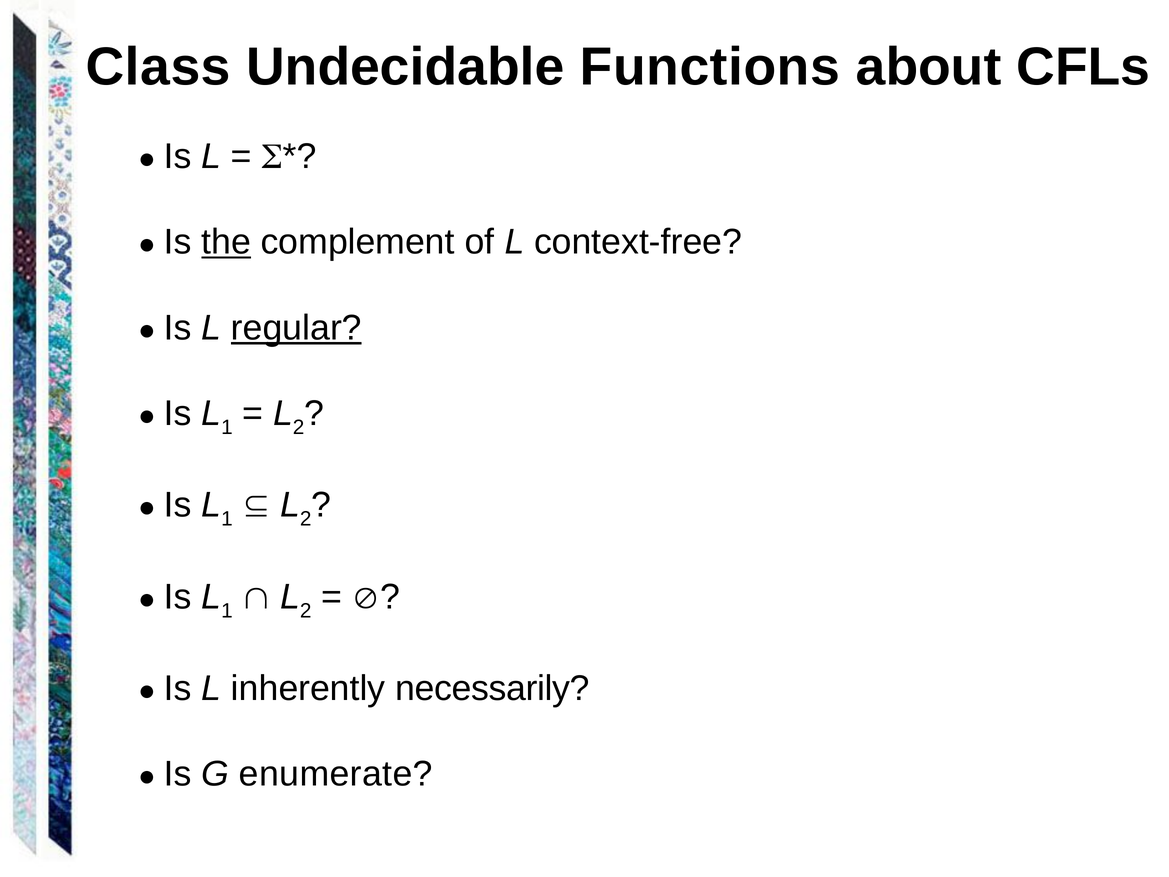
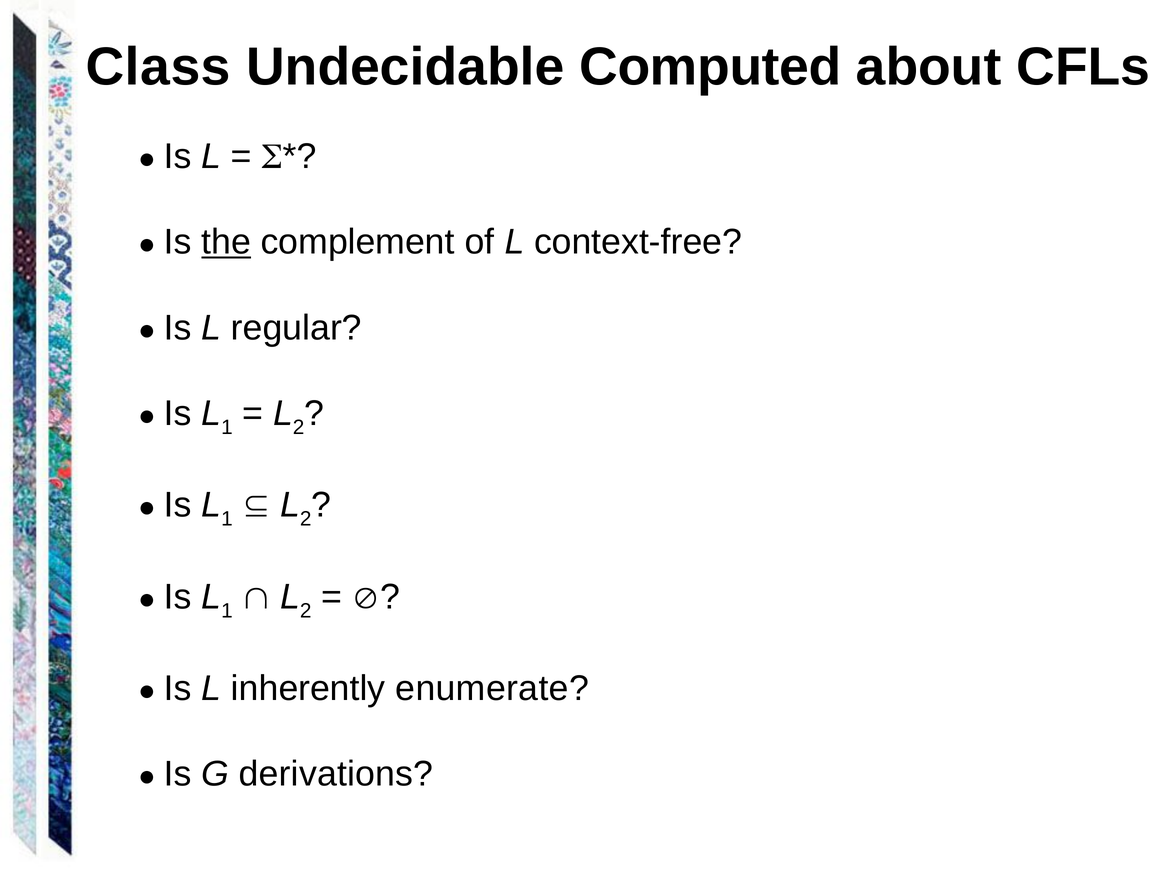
Functions: Functions -> Computed (710, 67)
regular underline: present -> none (296, 328)
necessarily: necessarily -> enumerate (492, 688)
enumerate: enumerate -> derivations (336, 774)
